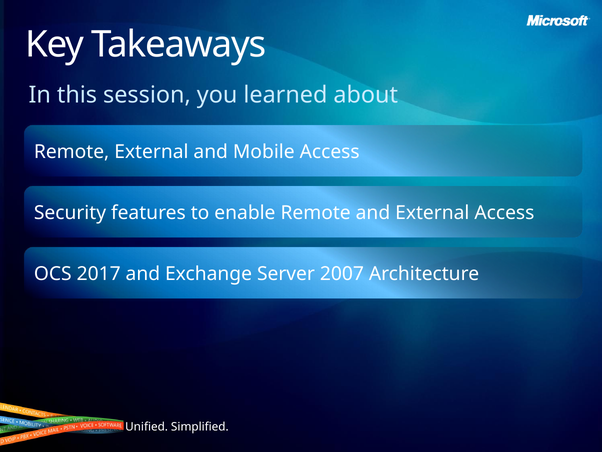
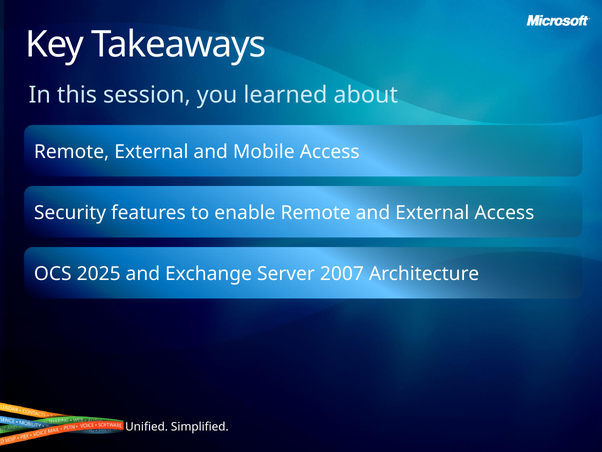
2017: 2017 -> 2025 (99, 274)
